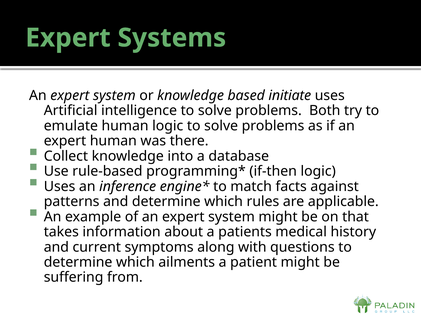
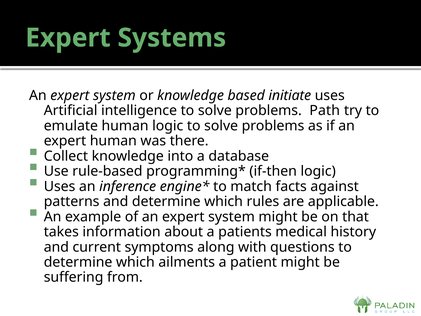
Both: Both -> Path (325, 110)
